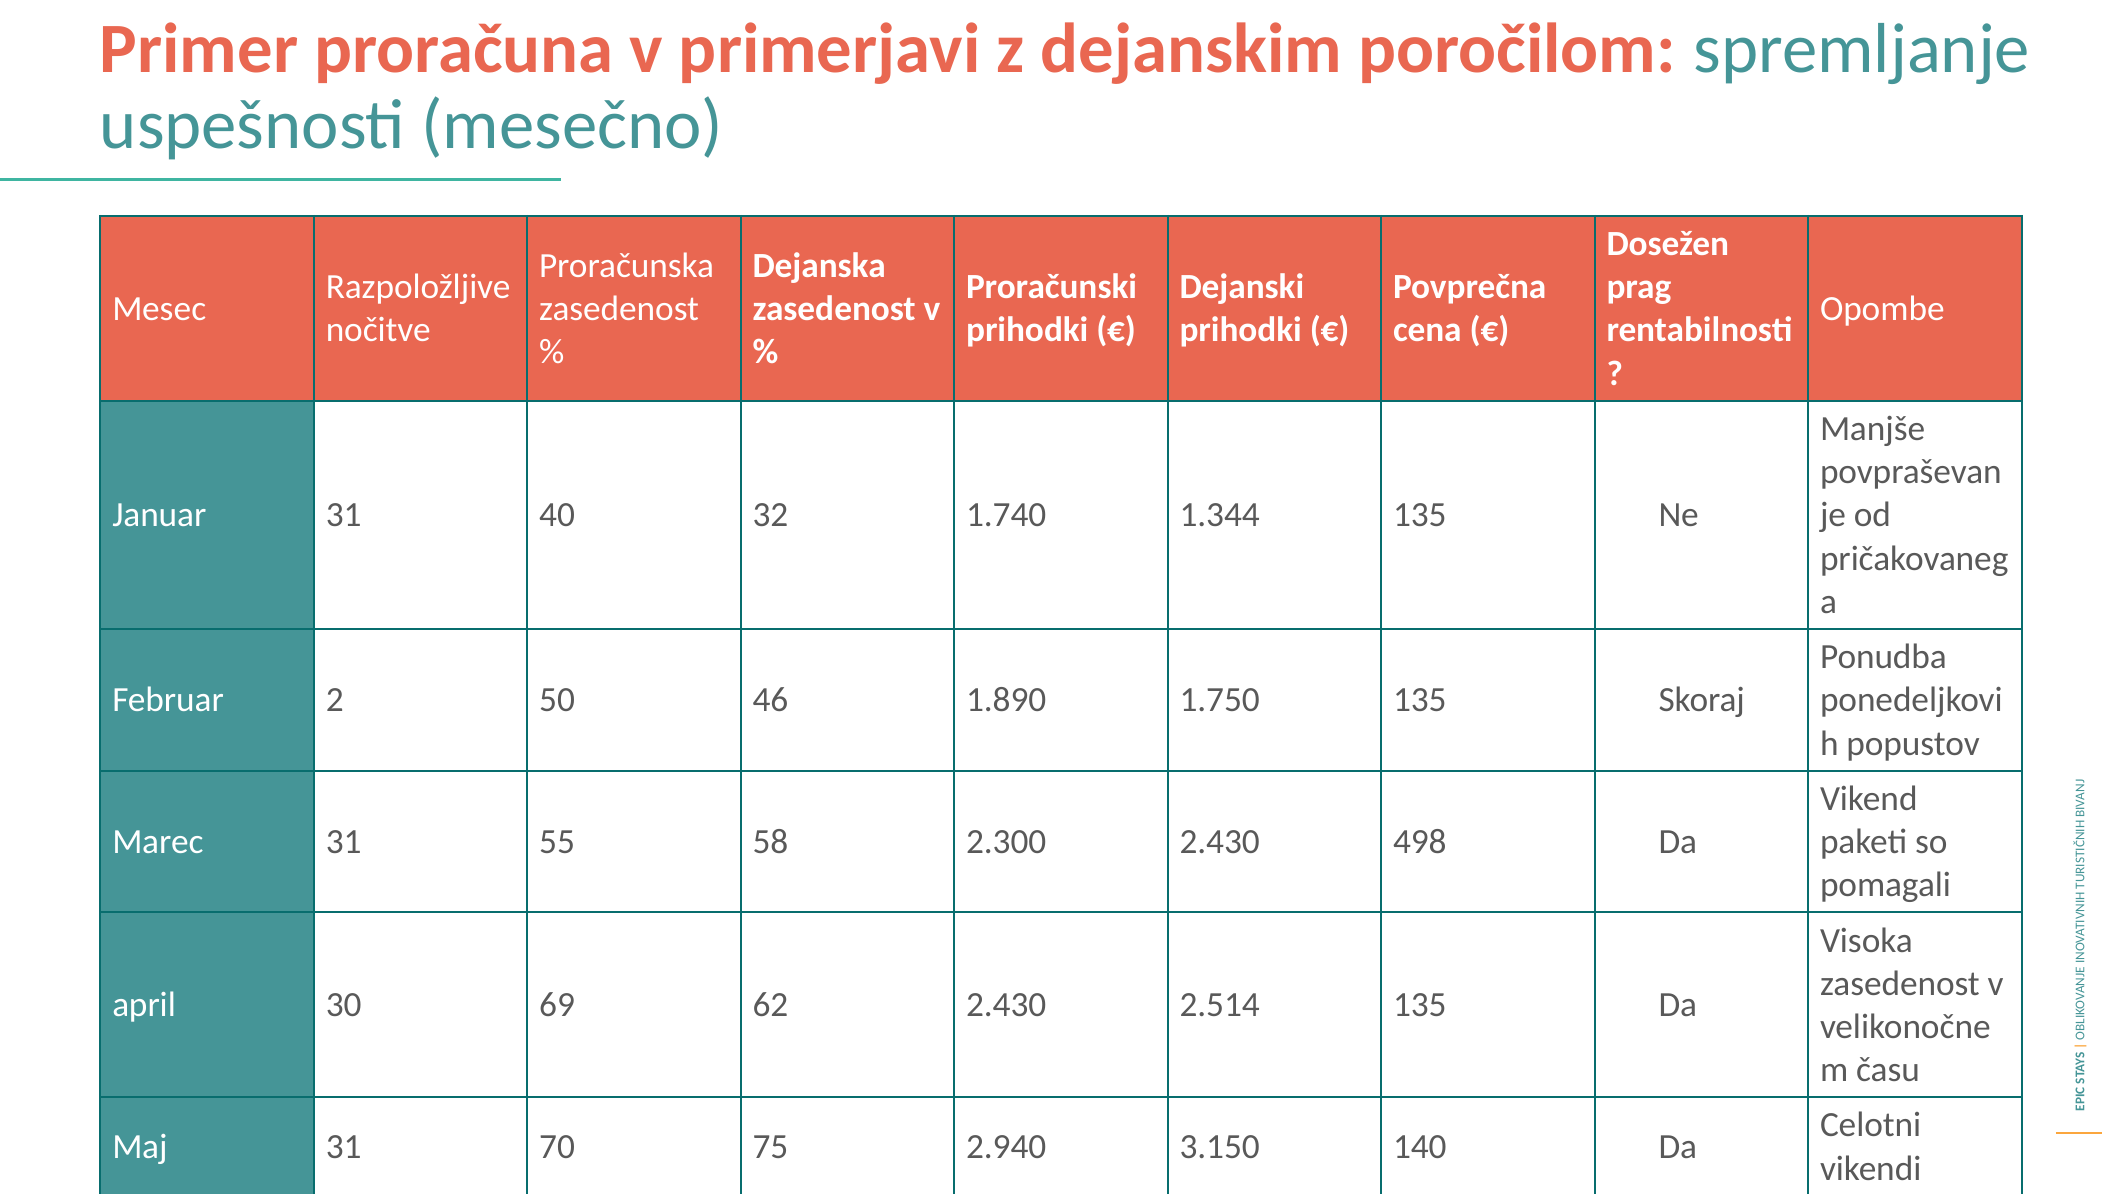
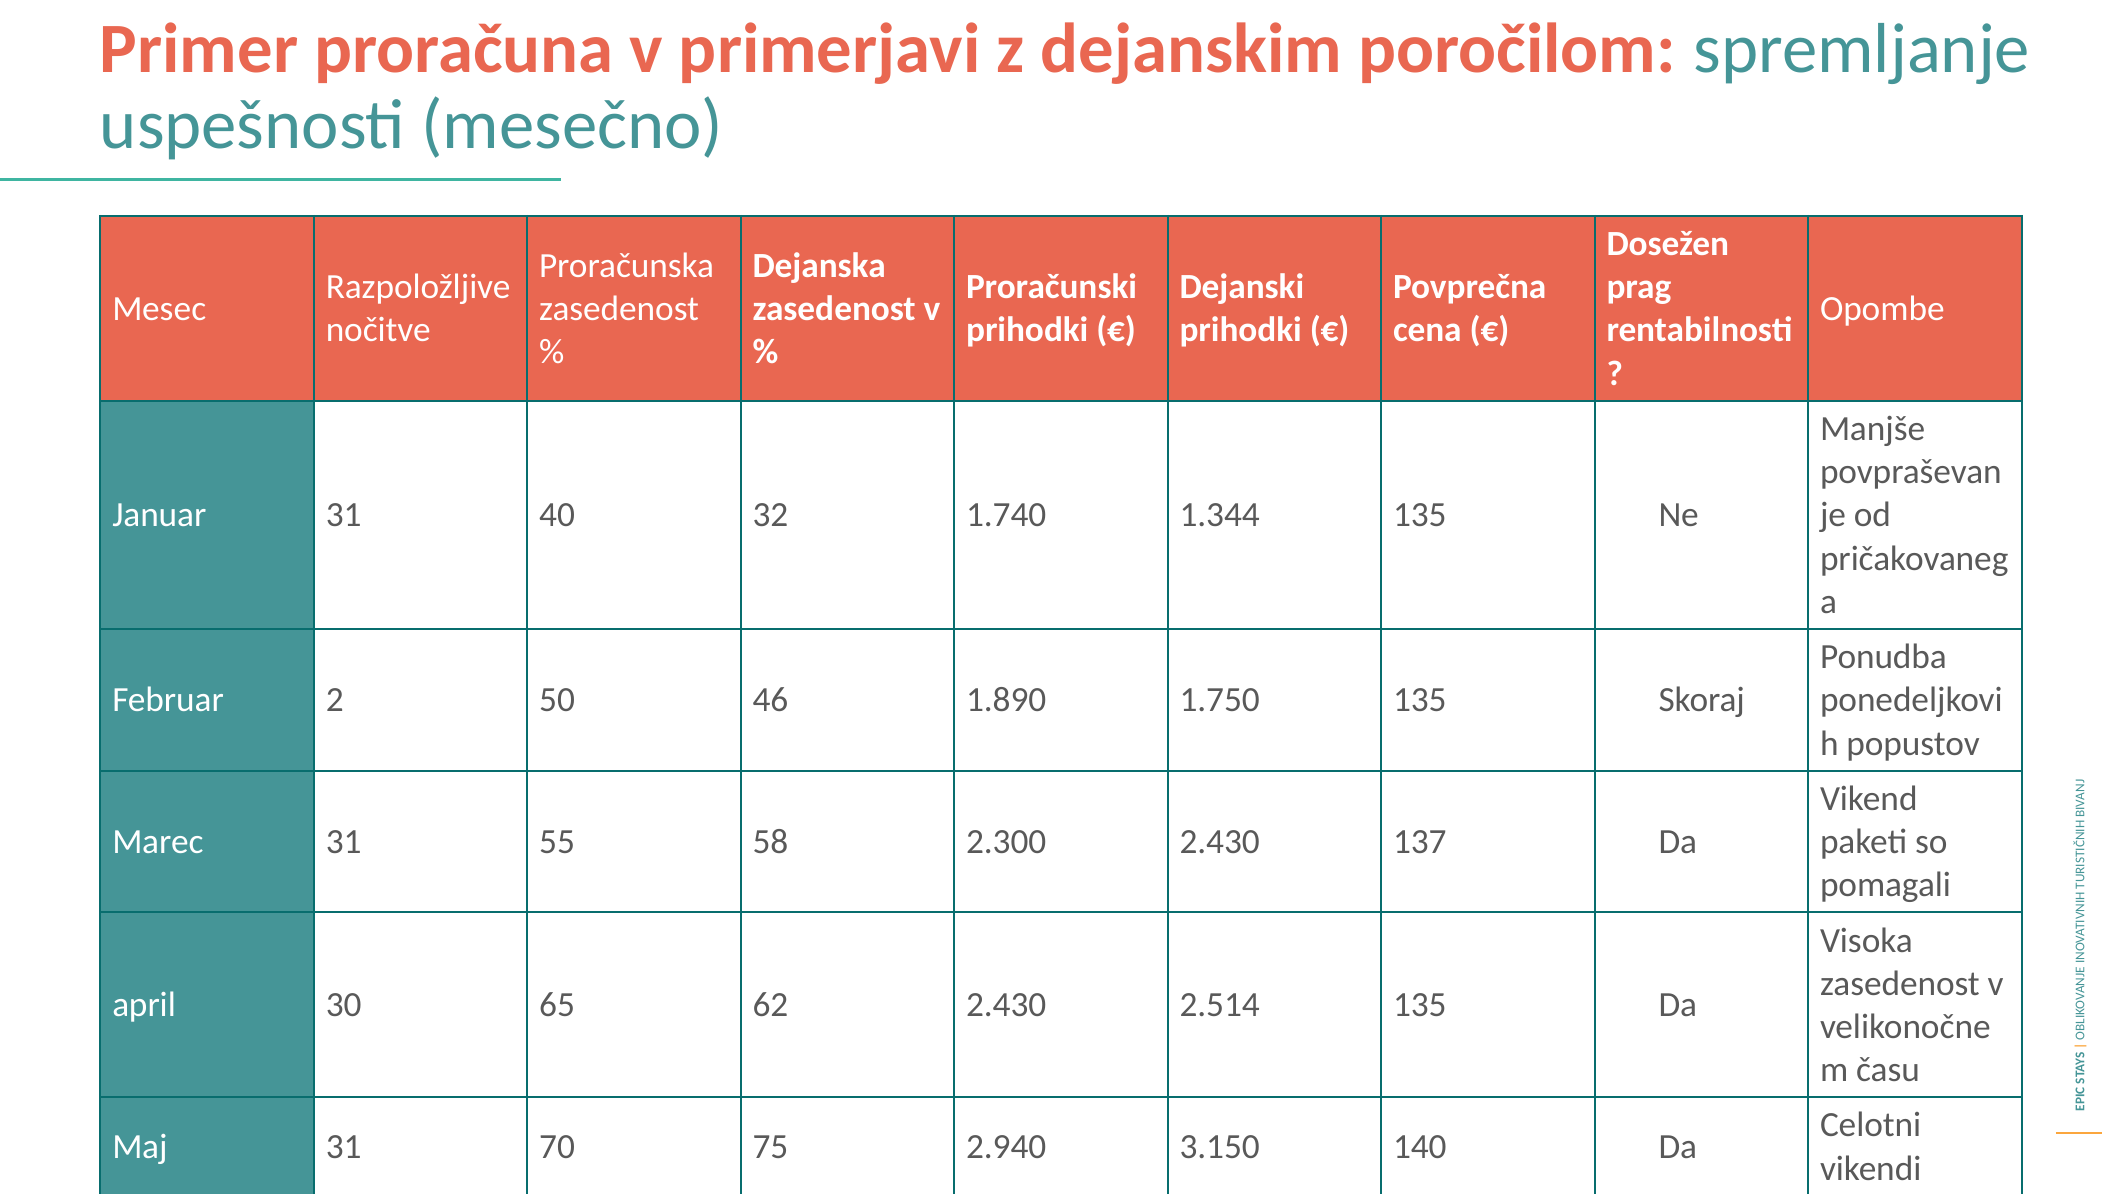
498: 498 -> 137 (1420, 842)
69: 69 -> 65 (557, 1005)
